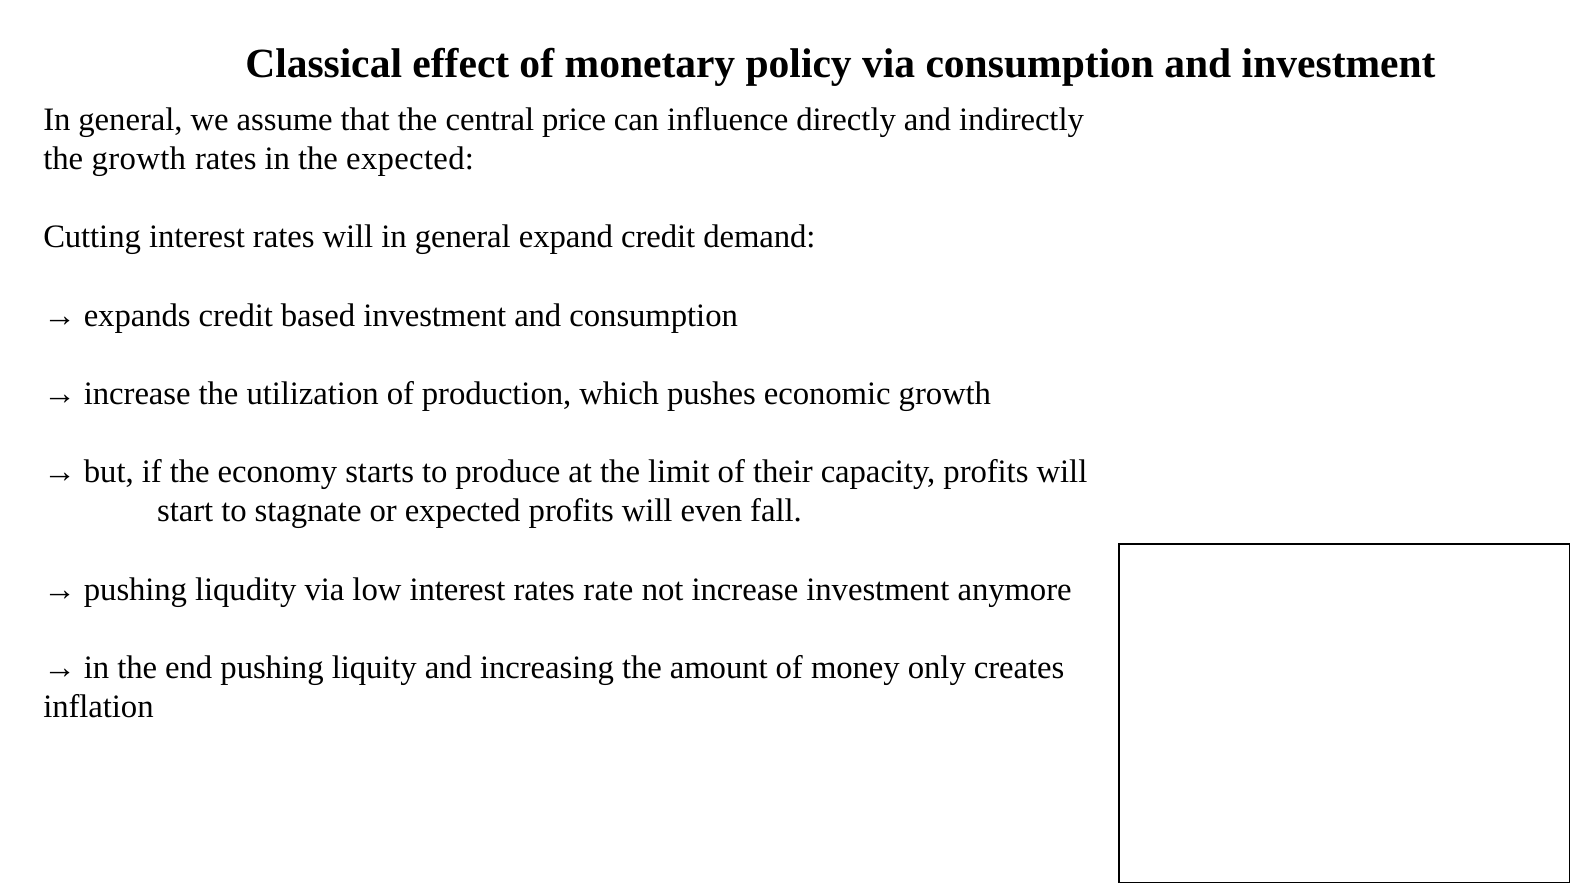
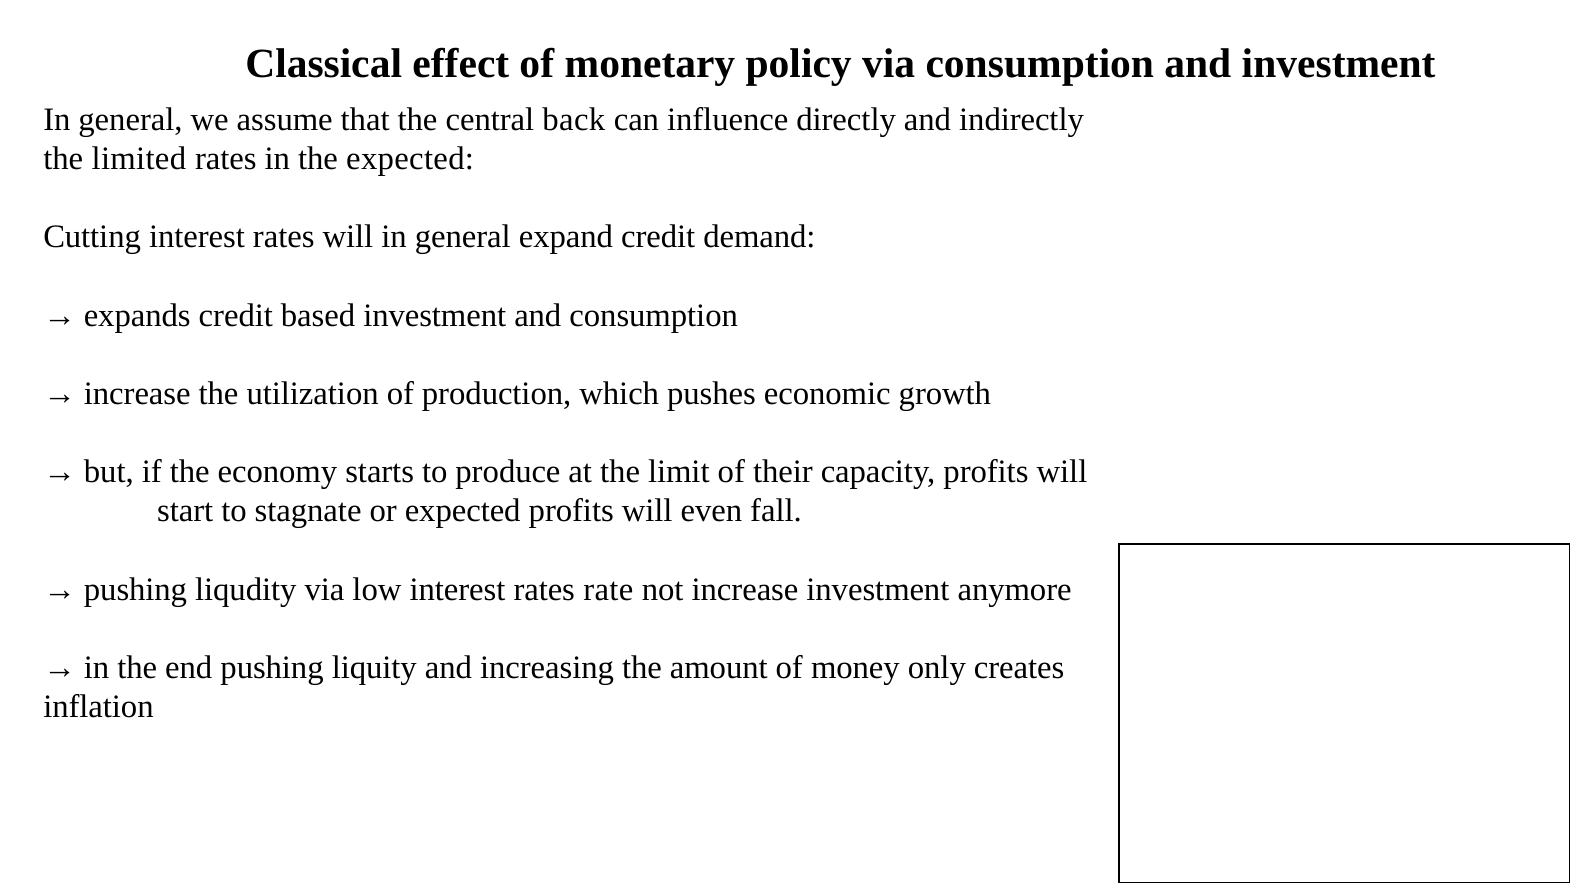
price: price -> back (574, 119)
the growth: growth -> limited (139, 159)
